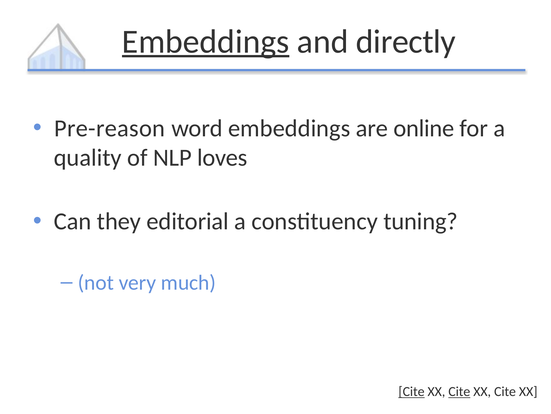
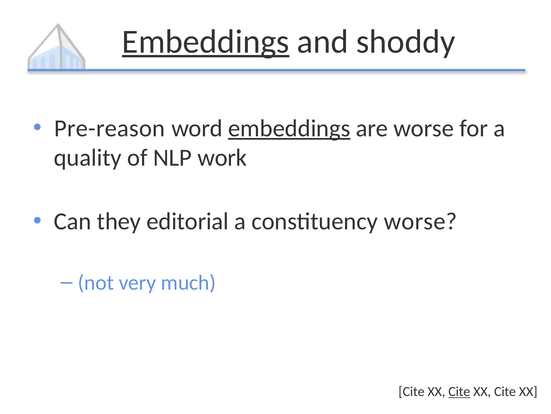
directly: directly -> shoddy (406, 42)
embeddings underline: none -> present (289, 128)
are online: online -> worse (424, 128)
loves: loves -> work (222, 157)
constituency tuning: tuning -> worse (421, 221)
Cite underline: present -> none (412, 391)
